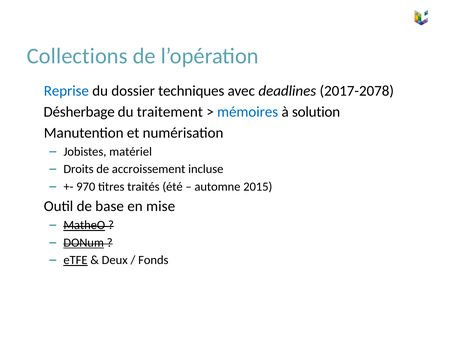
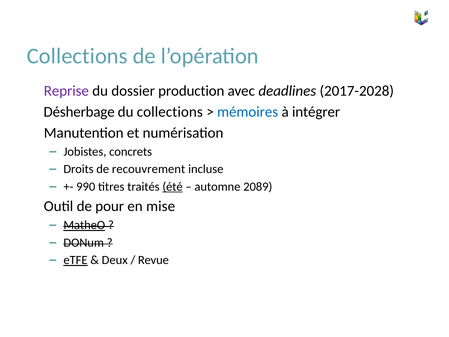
Reprise colour: blue -> purple (66, 91)
techniques: techniques -> production (191, 91)
2017-2078: 2017-2078 -> 2017-2028 (357, 91)
du traitement: traitement -> collections (170, 112)
solution: solution -> intégrer (316, 112)
matériel: matériel -> concrets (131, 152)
accroissement: accroissement -> recouvrement (149, 169)
970: 970 -> 990 (86, 187)
été underline: none -> present (173, 187)
2015: 2015 -> 2089 (258, 187)
base: base -> pour (110, 206)
DONum underline: present -> none (84, 242)
Fonds: Fonds -> Revue (153, 260)
